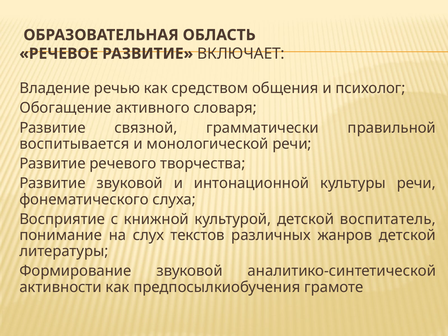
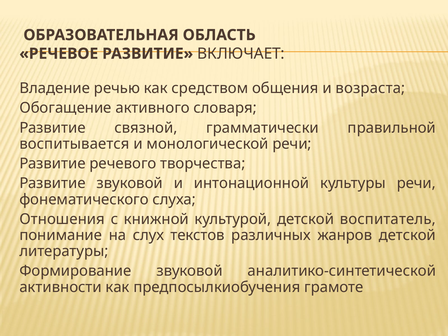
психолог: психолог -> возраста (370, 88)
Восприятие: Восприятие -> Отношения (62, 219)
